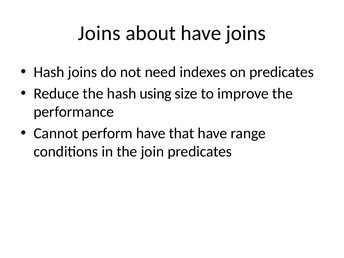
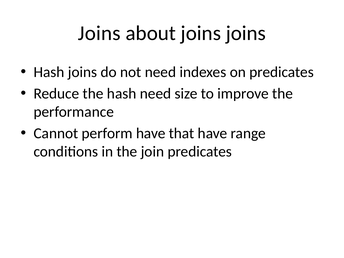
about have: have -> joins (201, 33)
hash using: using -> need (155, 94)
